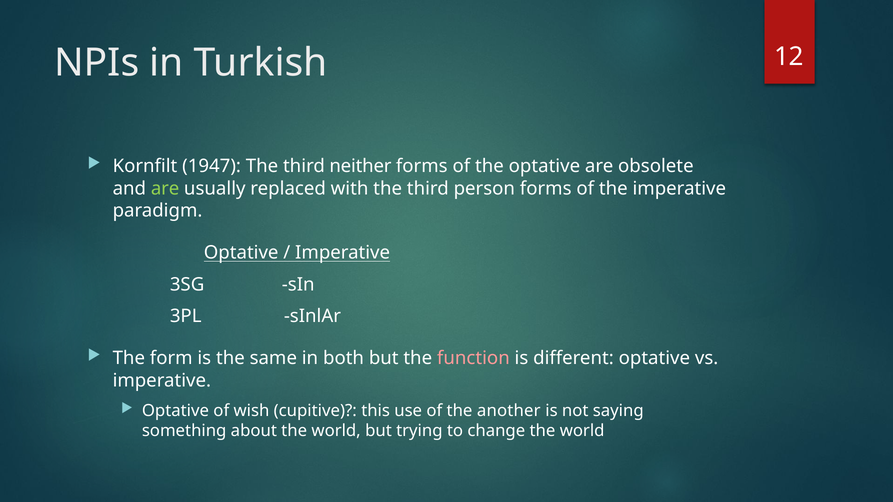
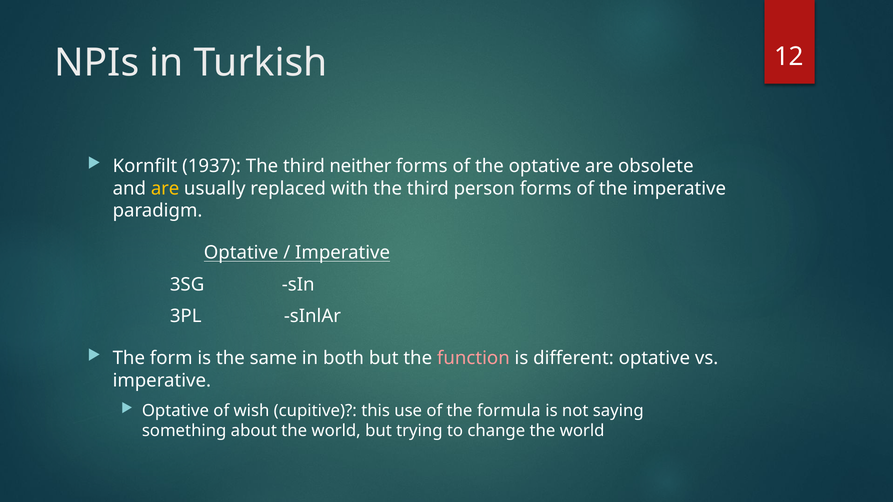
1947: 1947 -> 1937 (212, 166)
are colour: light green -> yellow (165, 189)
another: another -> formula (509, 411)
